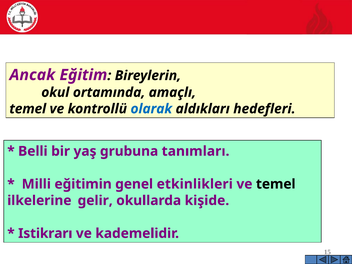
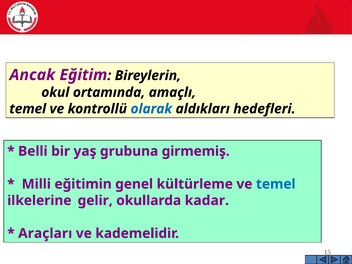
tanımları: tanımları -> girmemiş (196, 151)
etkinlikleri: etkinlikleri -> kültürleme (195, 184)
temel colour: black -> blue (276, 184)
kişide: kişide -> kadar (207, 201)
Istikrarı: Istikrarı -> Araçları (45, 233)
